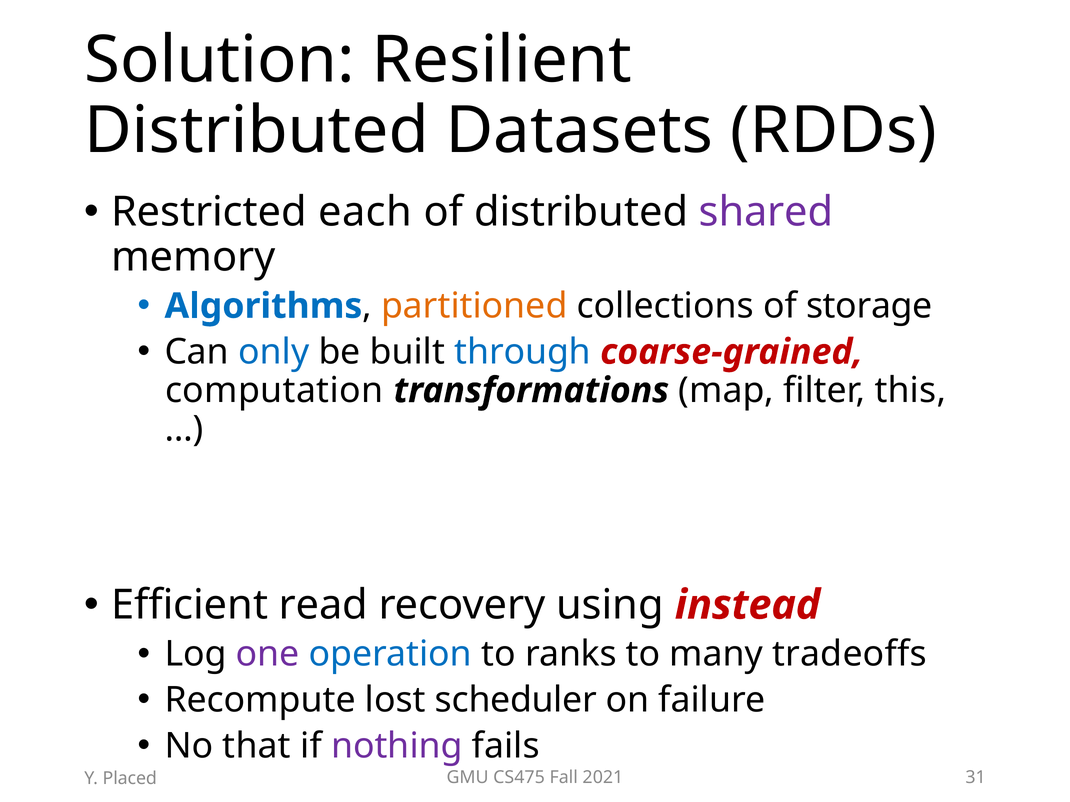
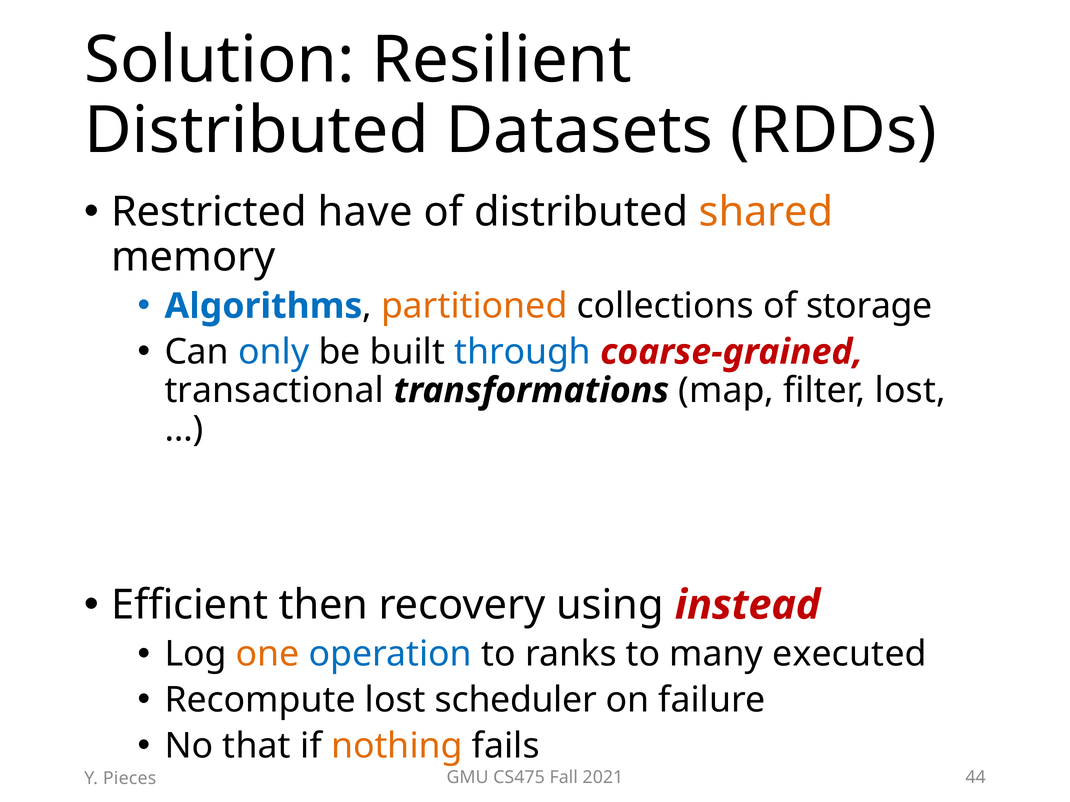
each: each -> have (365, 212)
shared colour: purple -> orange (766, 212)
computation: computation -> transactional (274, 391)
filter this: this -> lost (910, 391)
read: read -> then (323, 605)
one colour: purple -> orange (268, 655)
tradeoffs: tradeoffs -> executed (850, 655)
nothing colour: purple -> orange (397, 746)
31: 31 -> 44 (976, 778)
Placed: Placed -> Pieces (130, 779)
